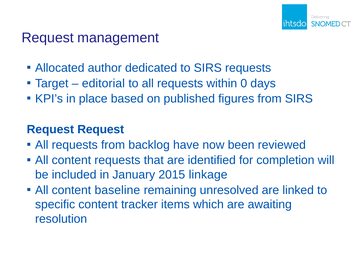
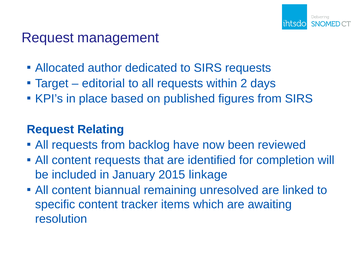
0: 0 -> 2 (244, 83)
Request Request: Request -> Relating (101, 129)
baseline: baseline -> biannual (117, 190)
